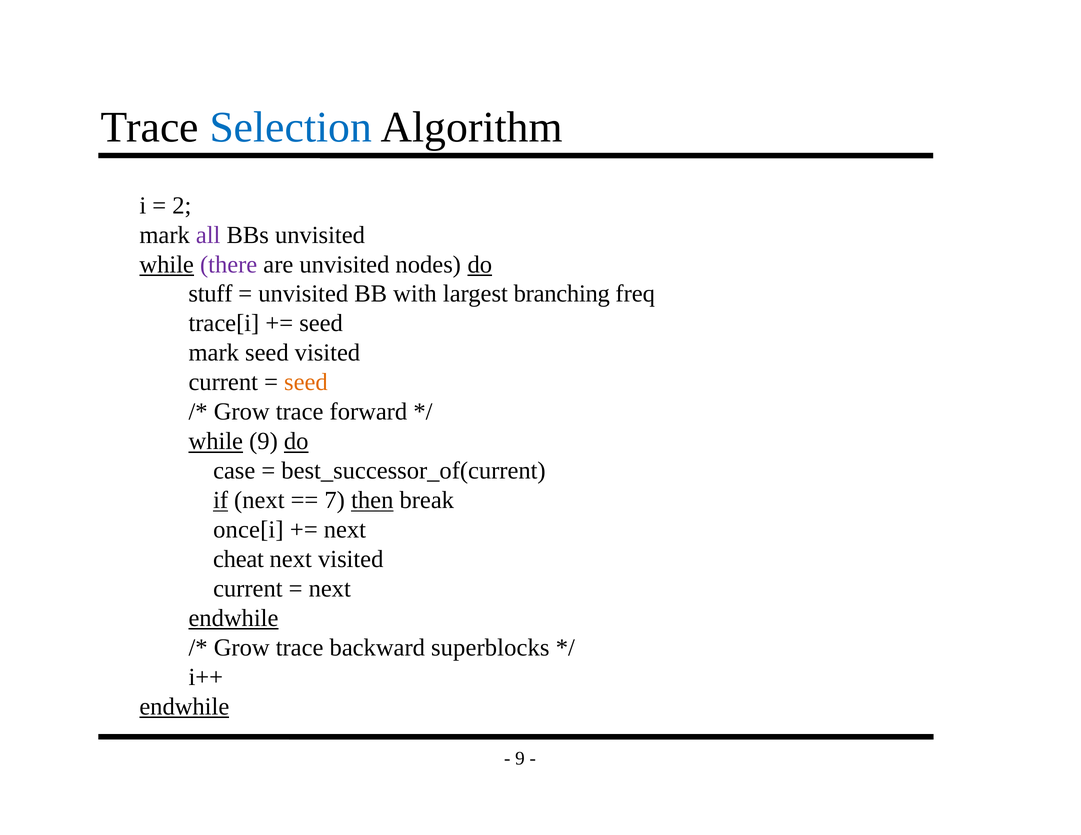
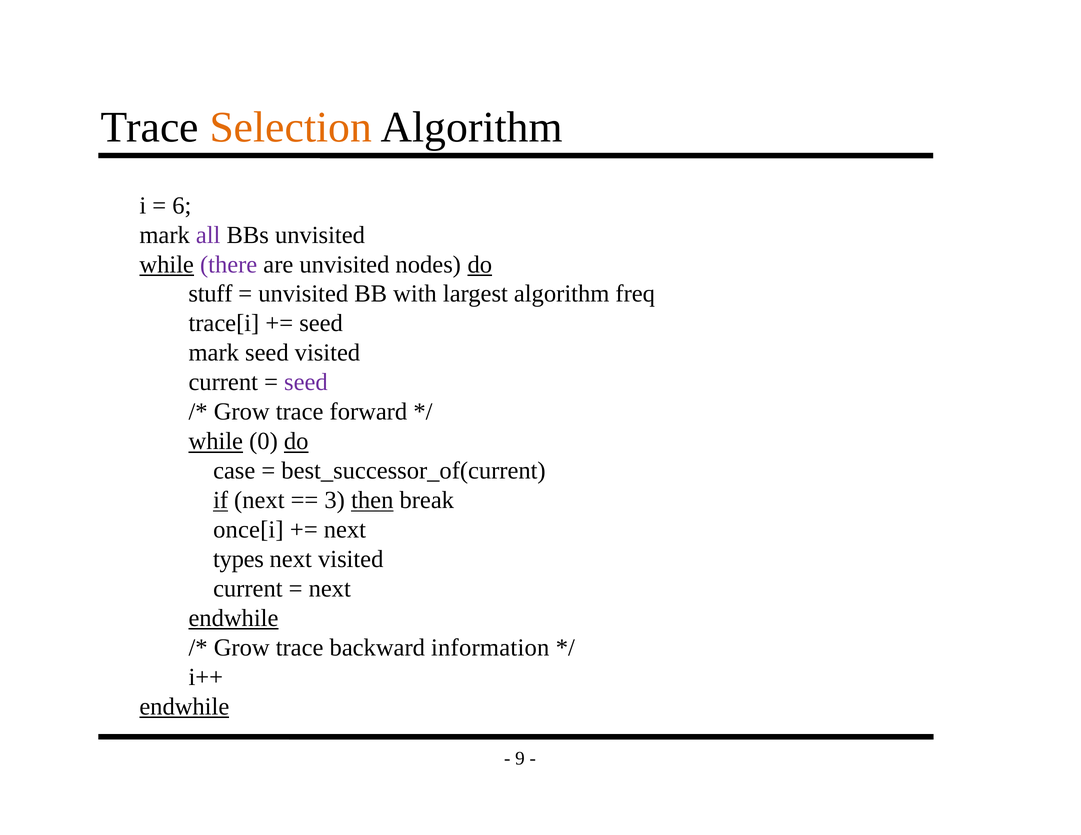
Selection colour: blue -> orange (291, 128)
2: 2 -> 6 (182, 206)
largest branching: branching -> algorithm (562, 294)
seed colour: orange -> purple (306, 382)
while 9: 9 -> 0 (264, 441)
7: 7 -> 3 (335, 500)
cheat: cheat -> types (238, 559)
superblocks: superblocks -> information (490, 648)
